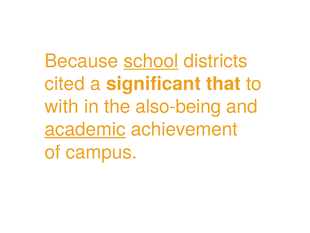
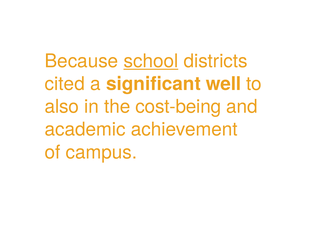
that: that -> well (224, 84)
with: with -> also (62, 106)
also-being: also-being -> cost-being (178, 106)
academic underline: present -> none (85, 129)
